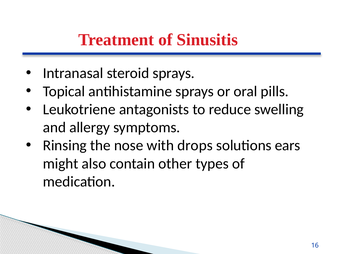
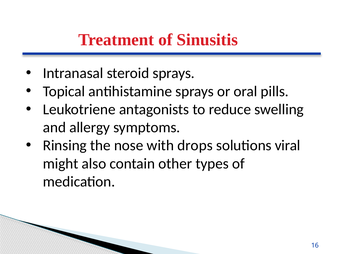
ears: ears -> viral (288, 146)
